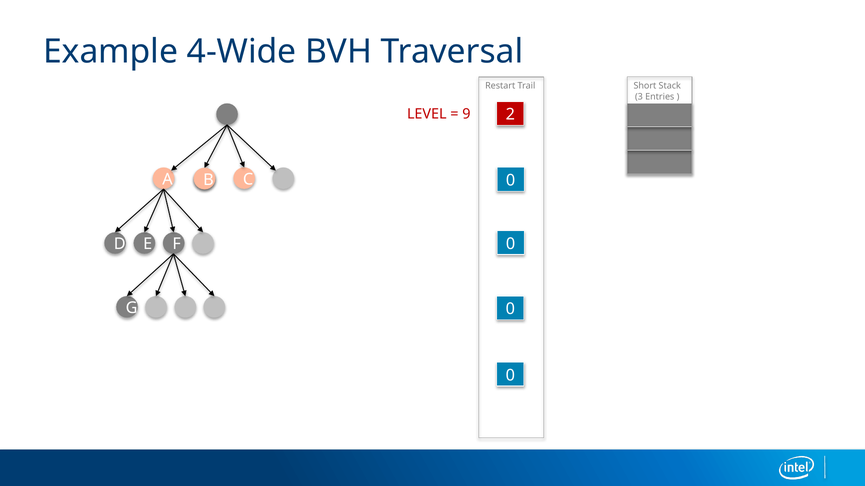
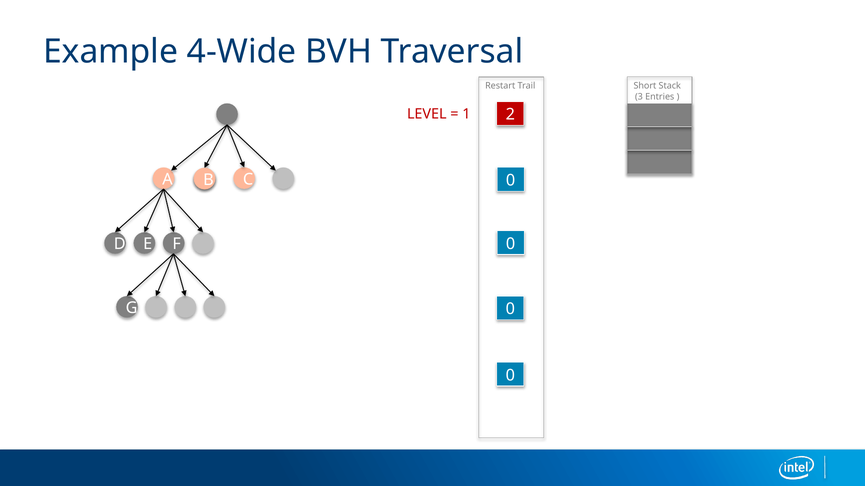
9: 9 -> 1 (466, 114)
